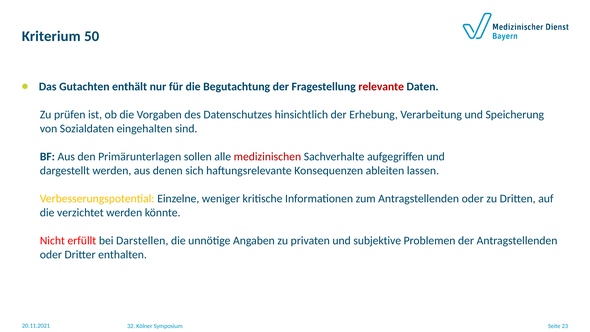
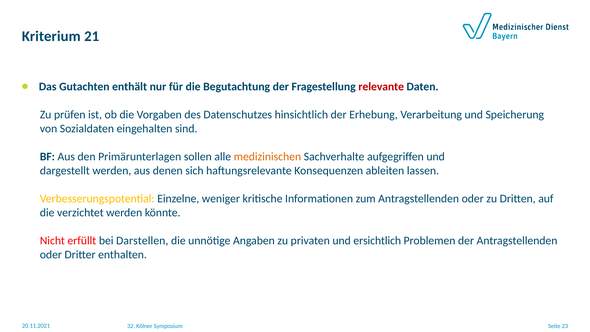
50: 50 -> 21 (92, 36)
medizinischen colour: red -> orange (267, 157)
subjektive: subjektive -> ersichtlich (377, 241)
